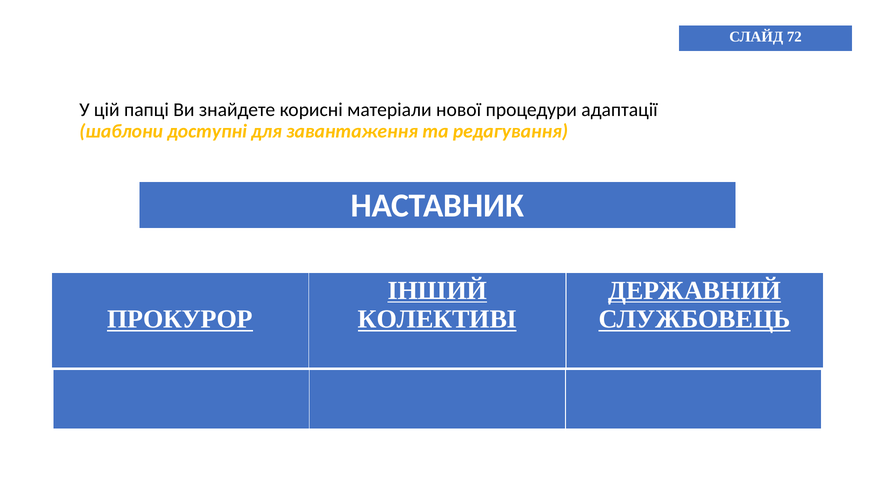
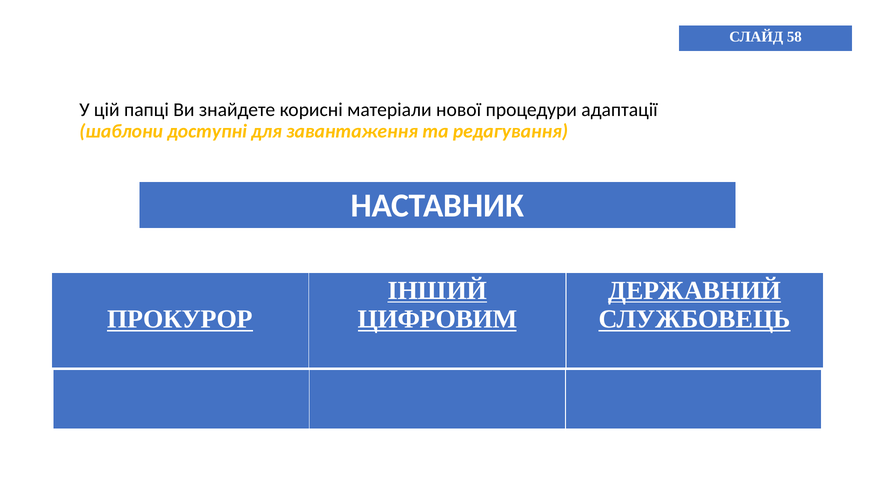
72: 72 -> 58 (794, 37)
КОЛЕКТИВІ: КОЛЕКТИВІ -> ЦИФРОВИМ (437, 320)
